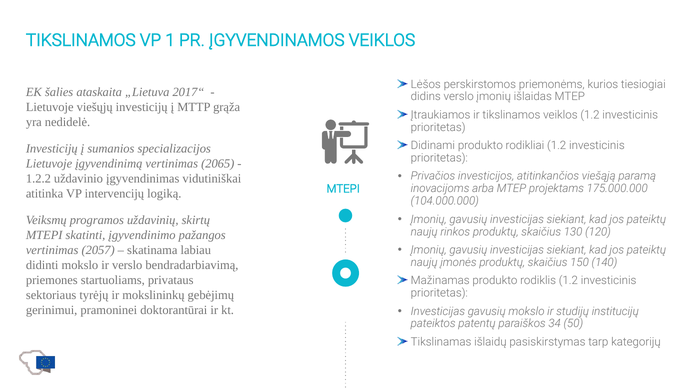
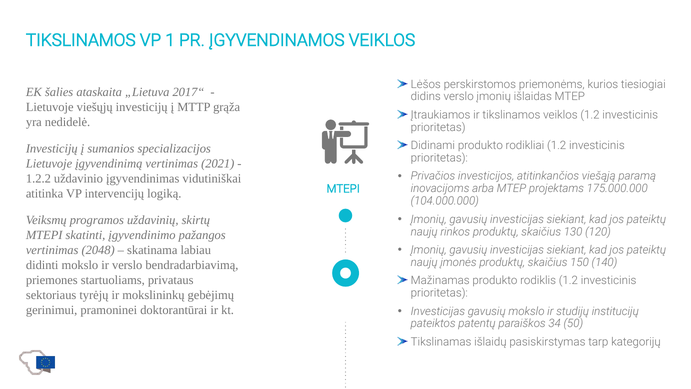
2065: 2065 -> 2021 (218, 163)
2057: 2057 -> 2048 (98, 250)
